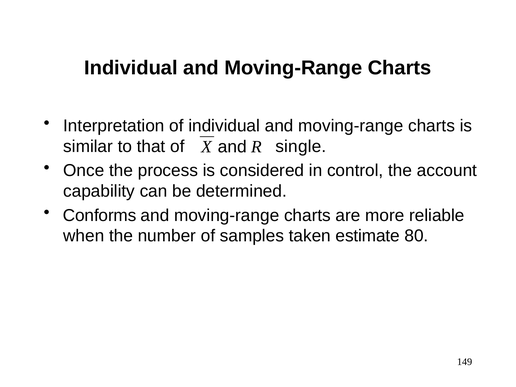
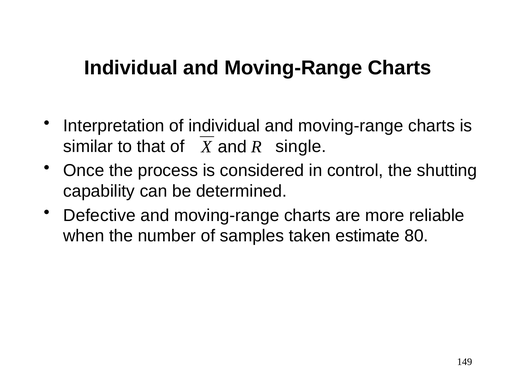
account: account -> shutting (447, 171)
Conforms: Conforms -> Defective (100, 215)
